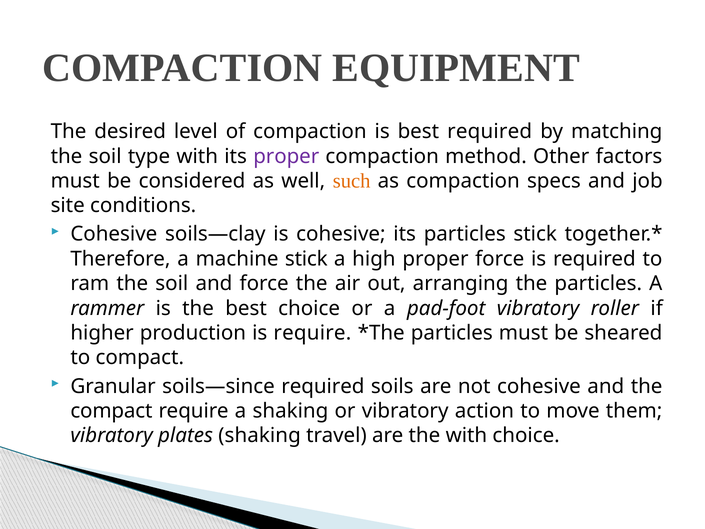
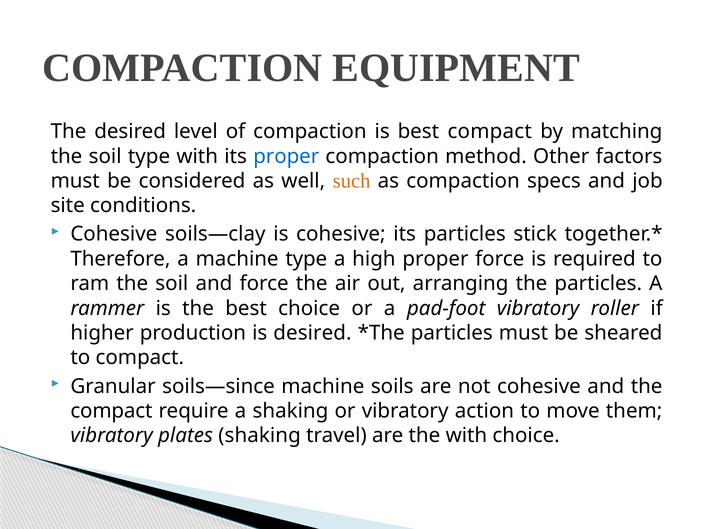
best required: required -> compact (490, 131)
proper colour: purple -> blue (286, 156)
machine stick: stick -> type (306, 259)
is require: require -> desired (312, 333)
soils—since required: required -> machine (323, 386)
